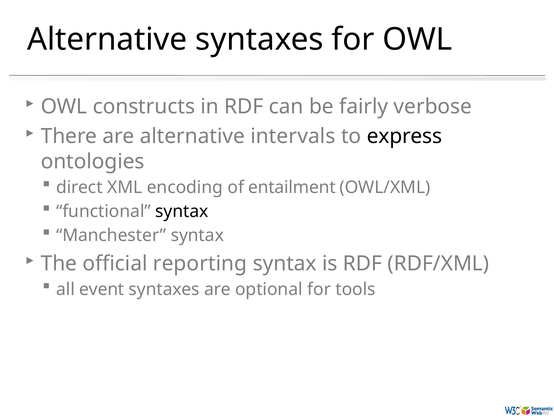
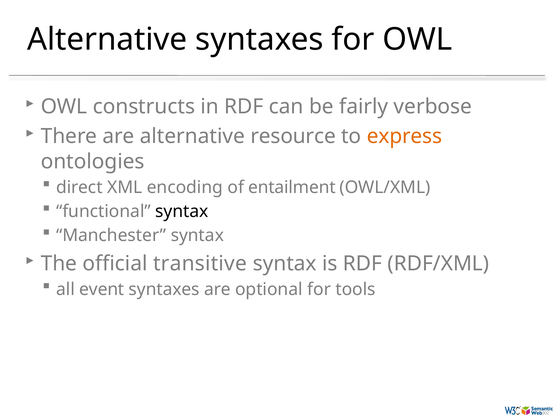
intervals: intervals -> resource (293, 136)
express colour: black -> orange (404, 136)
reporting: reporting -> transitive (200, 263)
